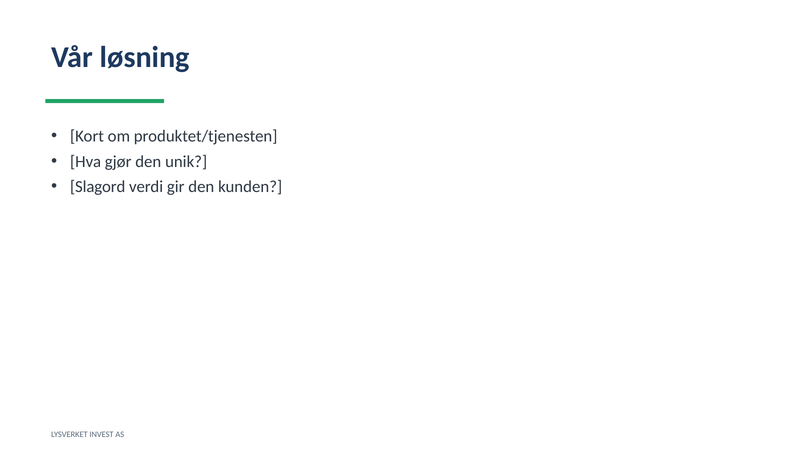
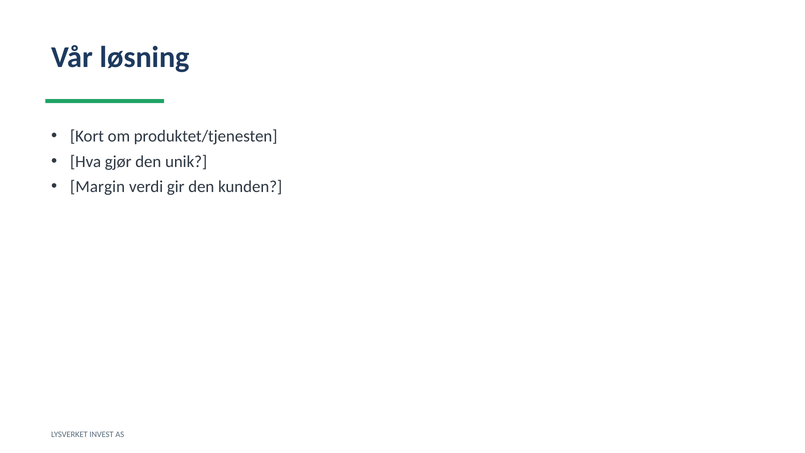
Slagord: Slagord -> Margin (98, 187)
